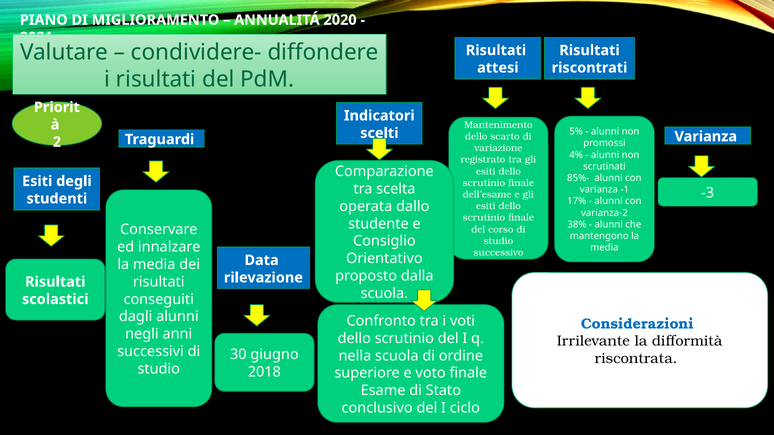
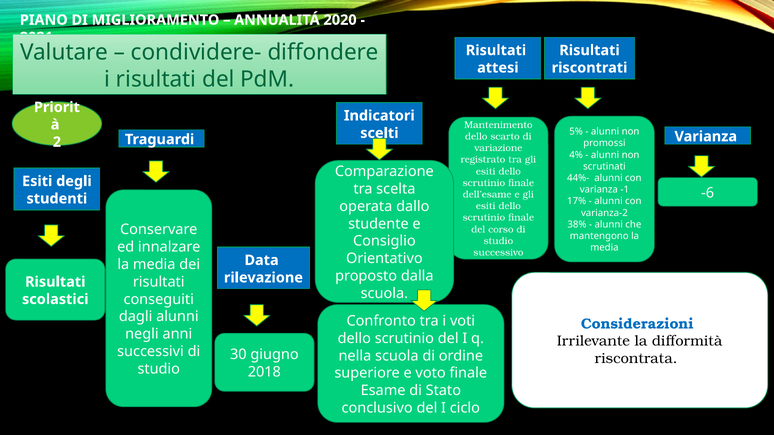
85%-: 85%- -> 44%- (578, 178)
-3: -3 -> -6 (708, 193)
